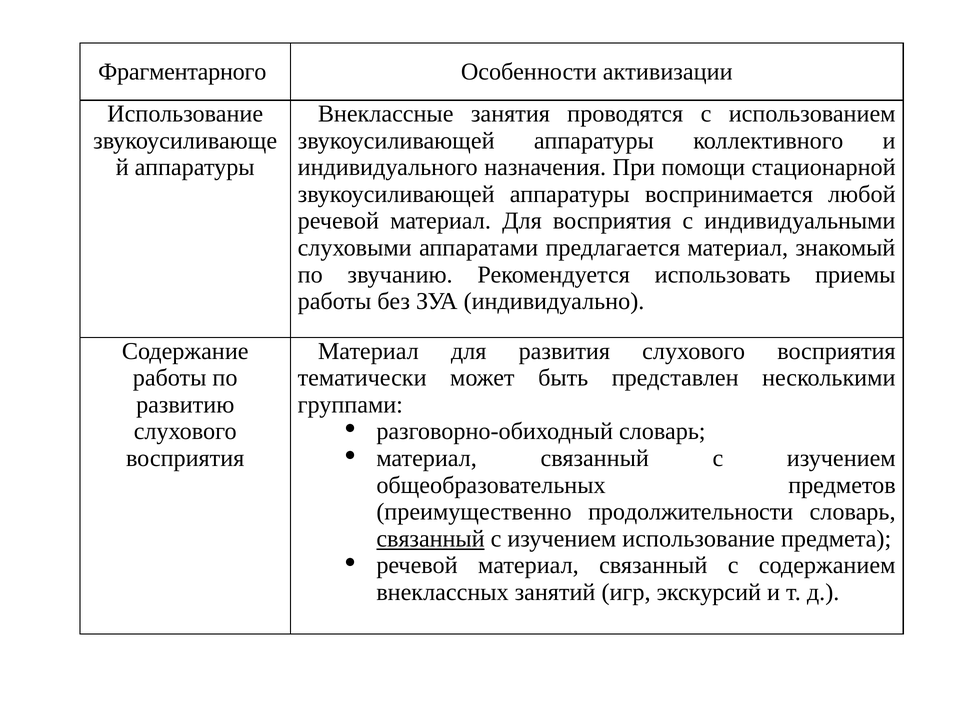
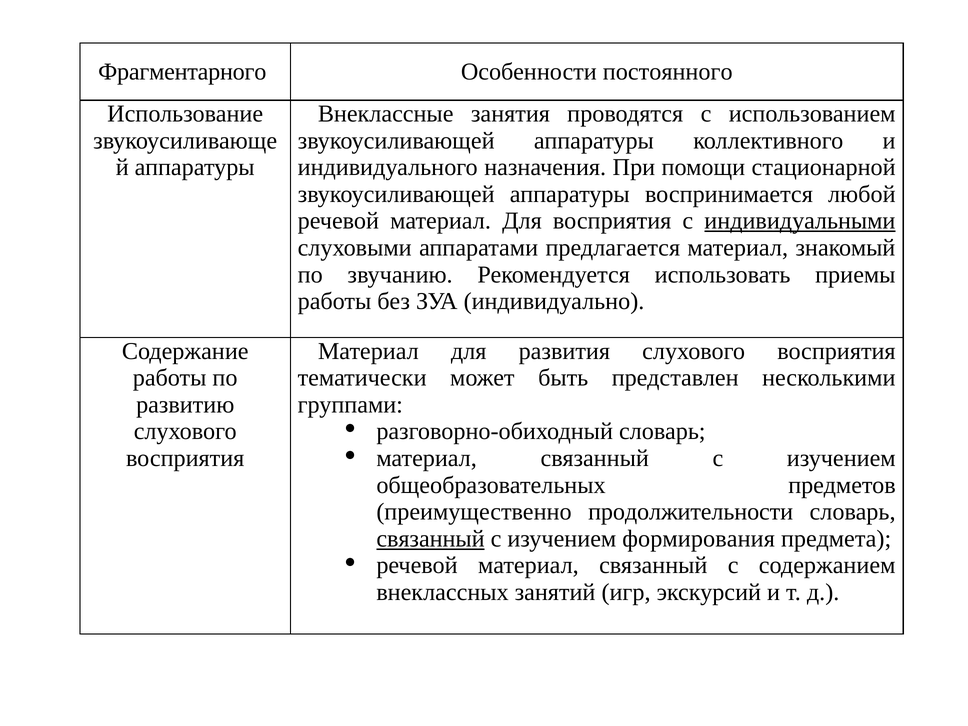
активизации: активизации -> постоянного (668, 72)
индивидуальными underline: none -> present (800, 221)
изучением использование: использование -> формирования (699, 539)
